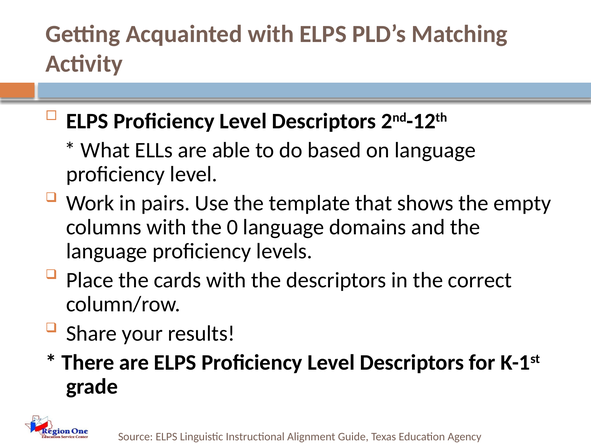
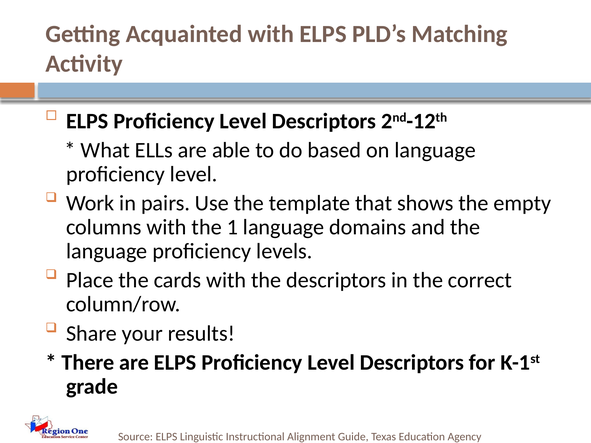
0: 0 -> 1 (232, 227)
